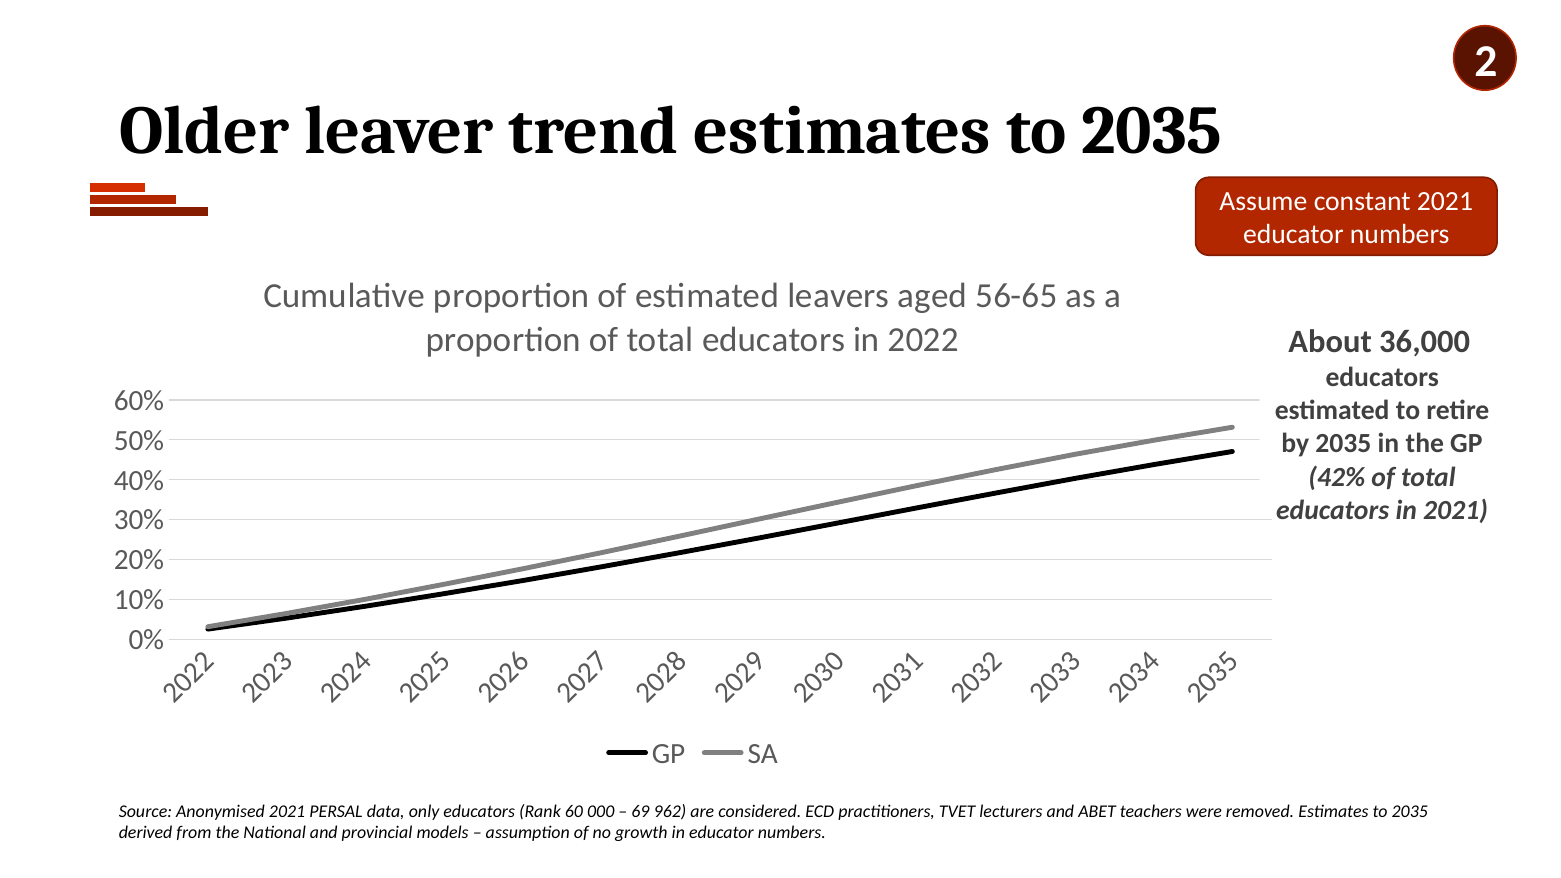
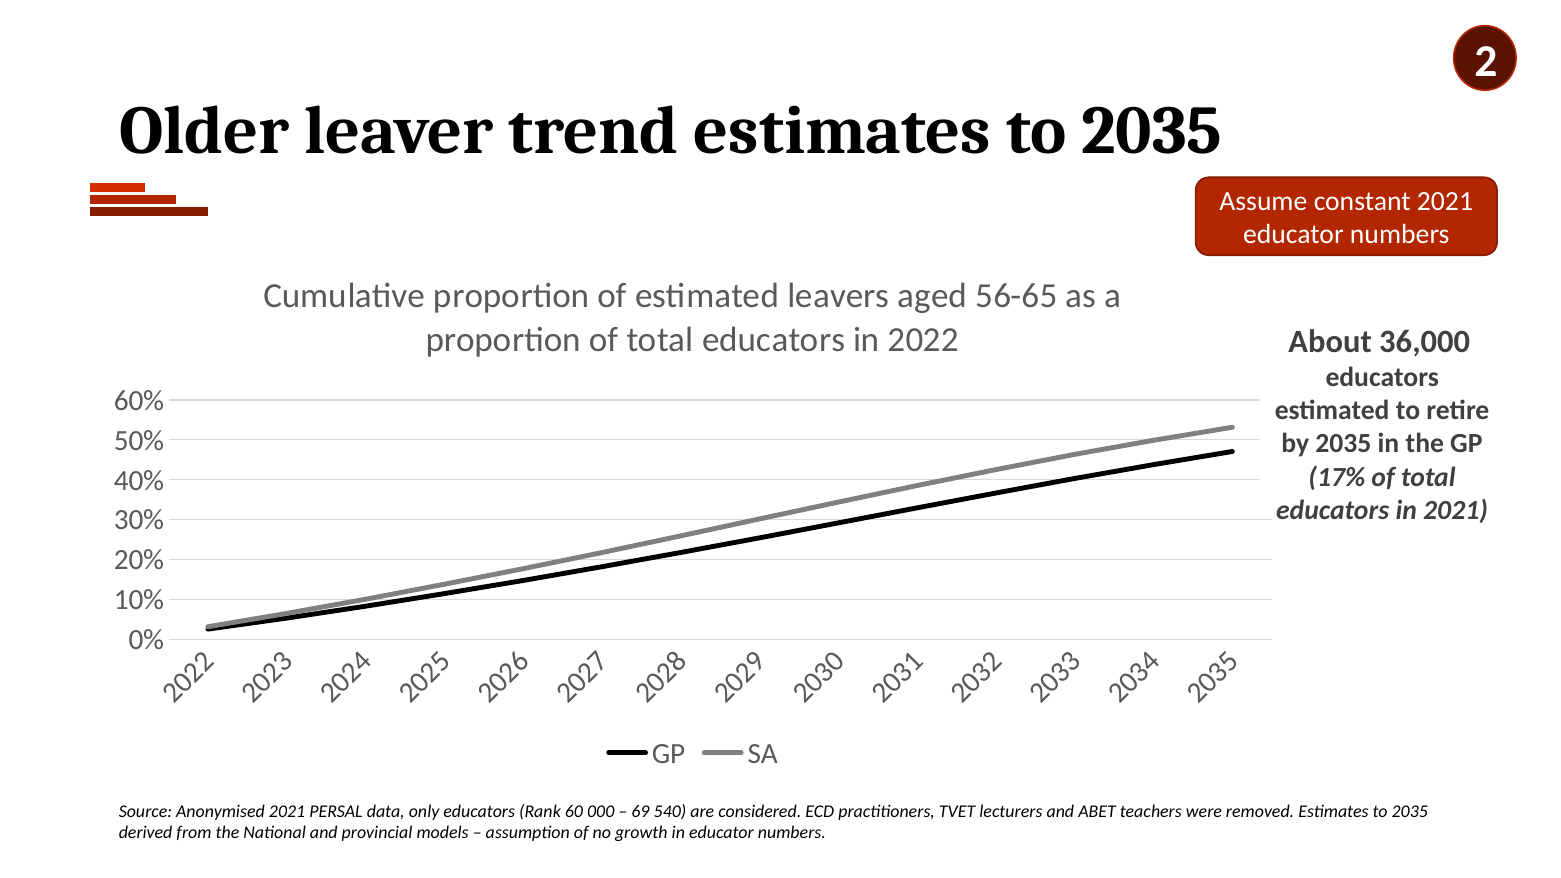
42%: 42% -> 17% (1337, 477)
962: 962 -> 540 (670, 812)
